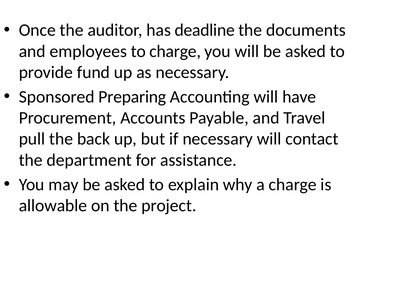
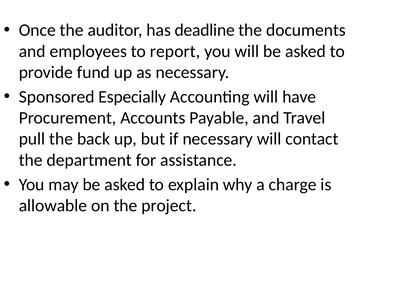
to charge: charge -> report (175, 51)
Preparing: Preparing -> Especially (132, 97)
